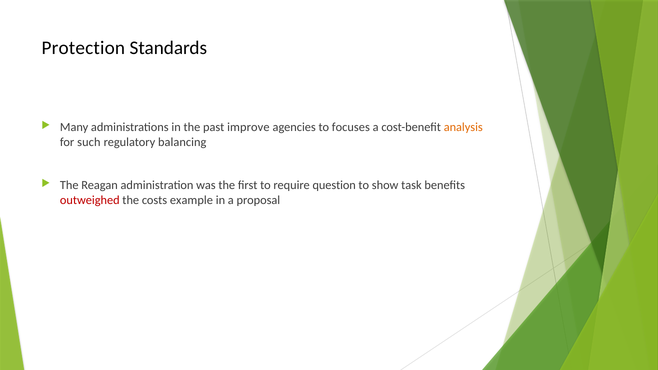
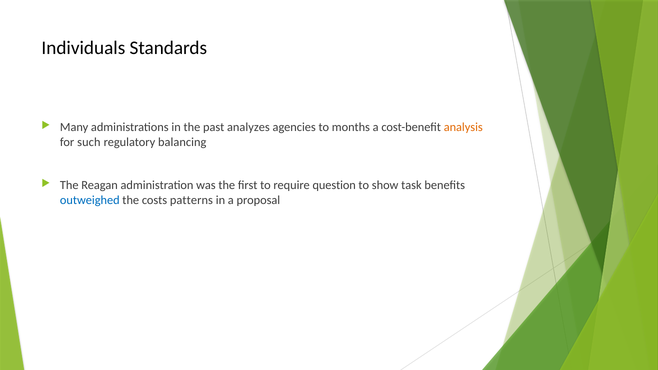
Protection: Protection -> Individuals (83, 48)
improve: improve -> analyzes (248, 127)
focuses: focuses -> months (351, 127)
outweighed colour: red -> blue (90, 200)
example: example -> patterns (191, 200)
